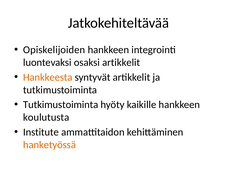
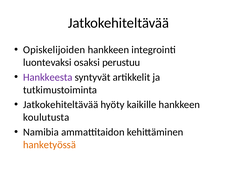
osaksi artikkelit: artikkelit -> perustuu (121, 62)
Hankkeesta colour: orange -> purple (48, 77)
Tutkimustoiminta: Tutkimustoiminta -> Jatkokehiteltävää (61, 105)
Institute: Institute -> Namibia (41, 132)
